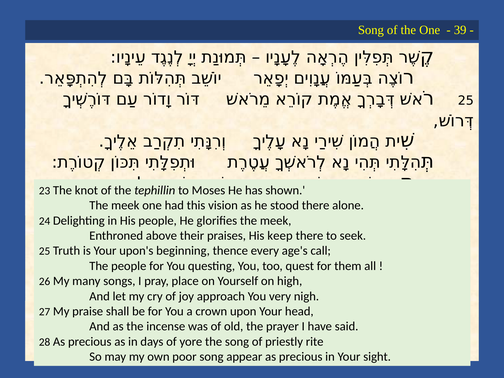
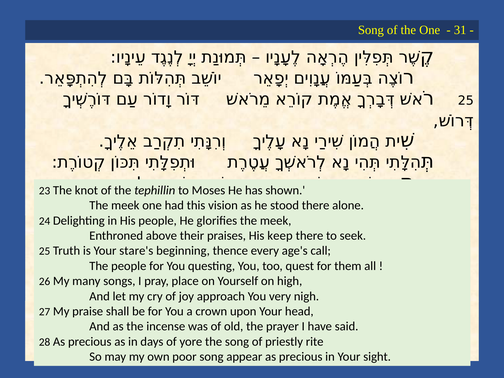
39: 39 -> 31 (460, 30)
upon's: upon's -> stare's (136, 251)
